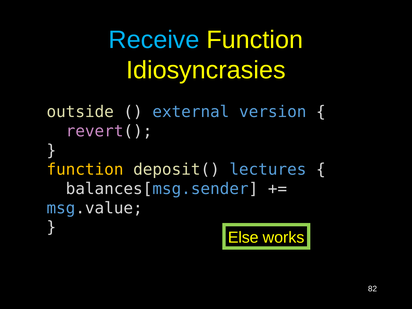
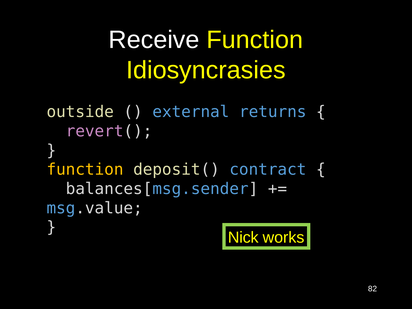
Receive colour: light blue -> white (154, 40)
version: version -> returns (273, 112)
lectures: lectures -> contract (268, 170)
Else: Else -> Nick (243, 237)
